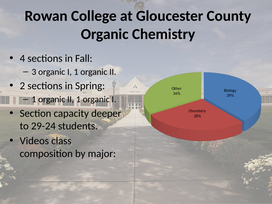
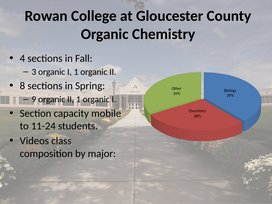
2: 2 -> 8 (22, 86)
1: 1 -> 9 (34, 99)
deeper: deeper -> mobile (106, 113)
29-24: 29-24 -> 11-24 (43, 126)
